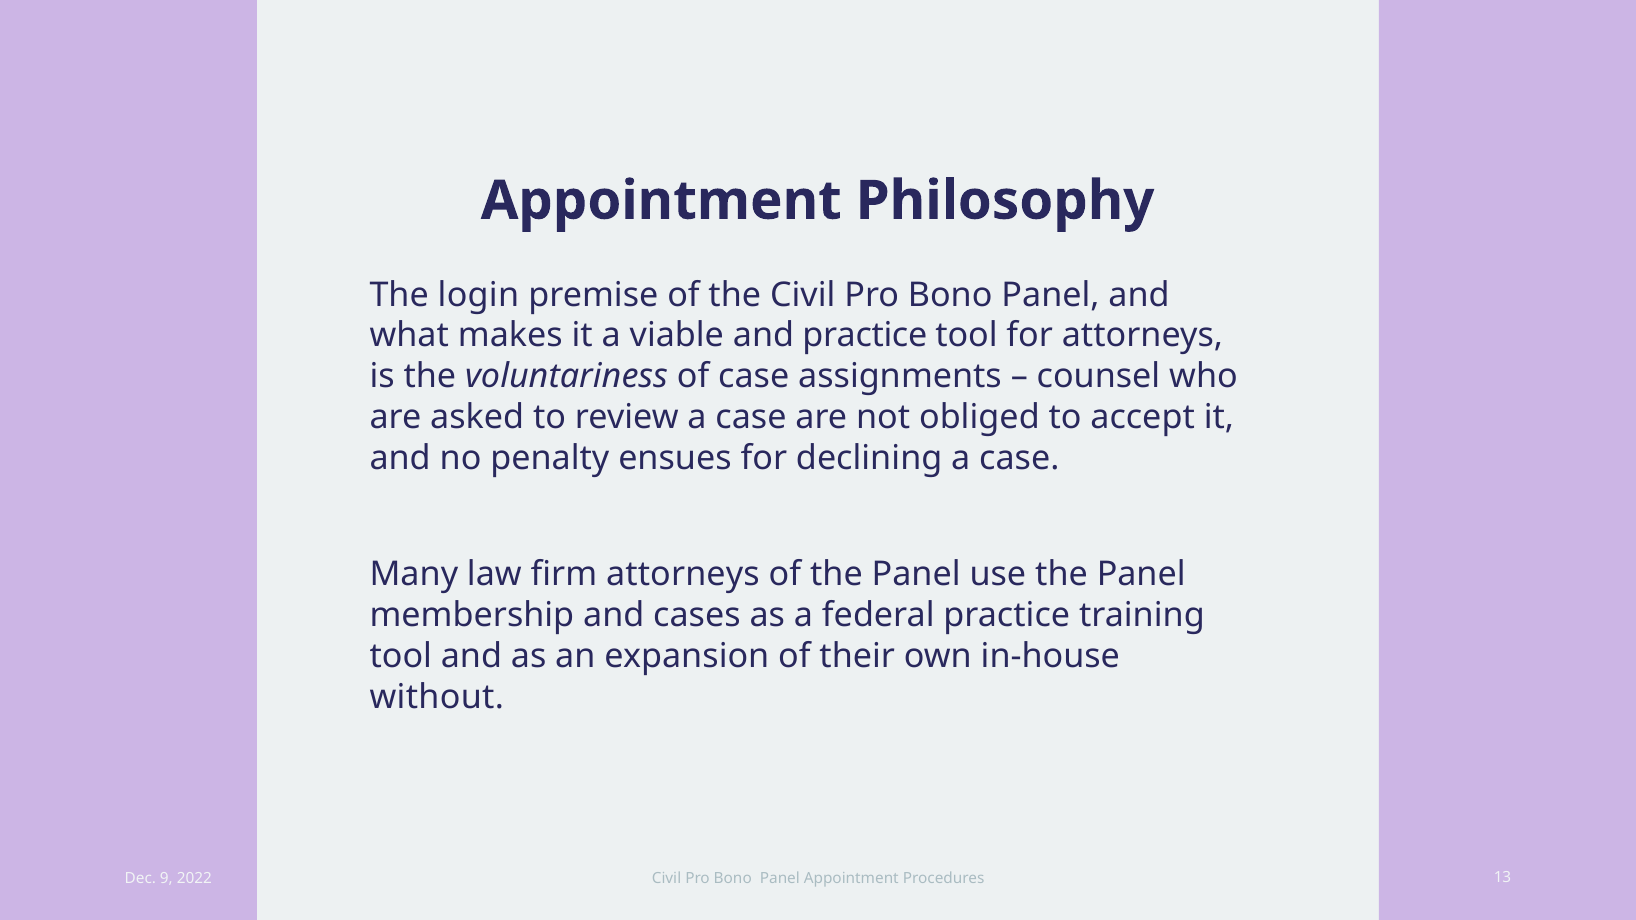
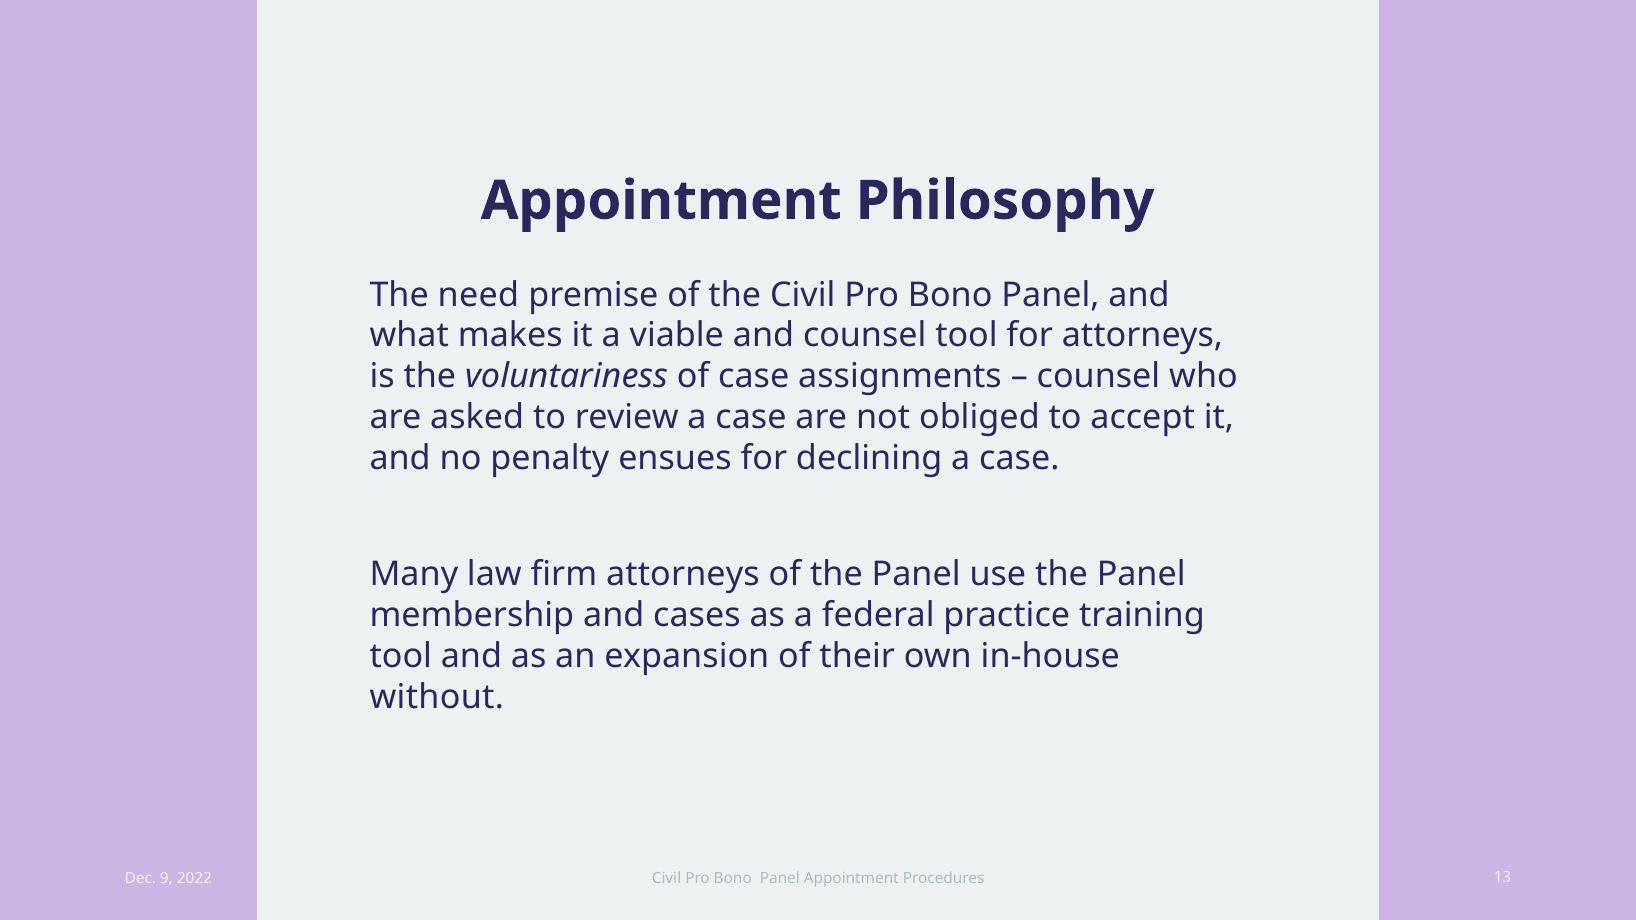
login: login -> need (478, 295)
and practice: practice -> counsel (865, 336)
